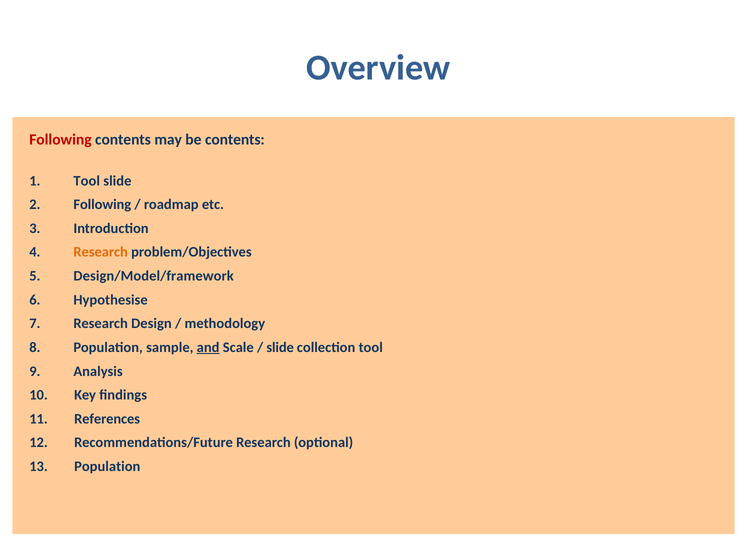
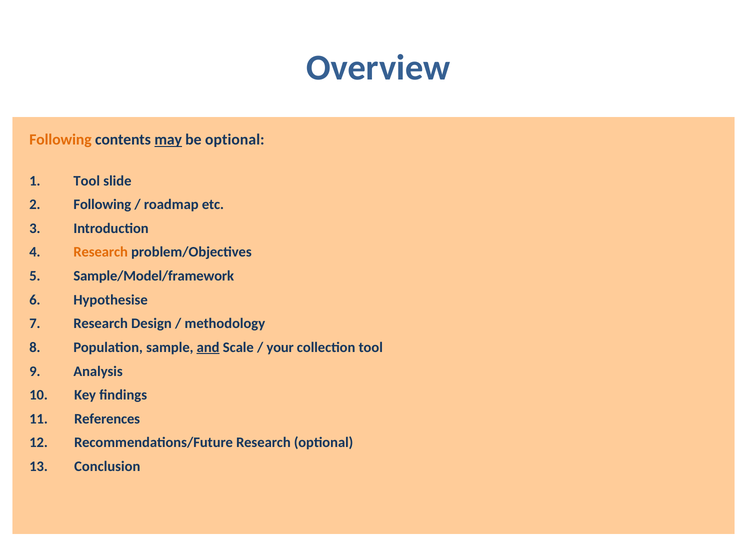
Following colour: red -> orange (60, 140)
may underline: none -> present (168, 140)
be contents: contents -> optional (235, 140)
Design/Model/framework: Design/Model/framework -> Sample/Model/framework (154, 276)
slide: slide -> your (280, 348)
13 Population: Population -> Conclusion (107, 467)
